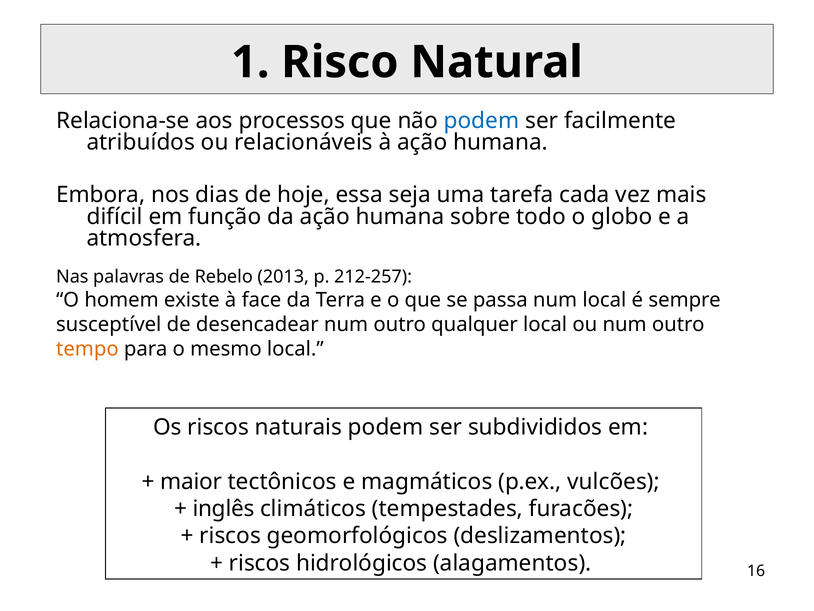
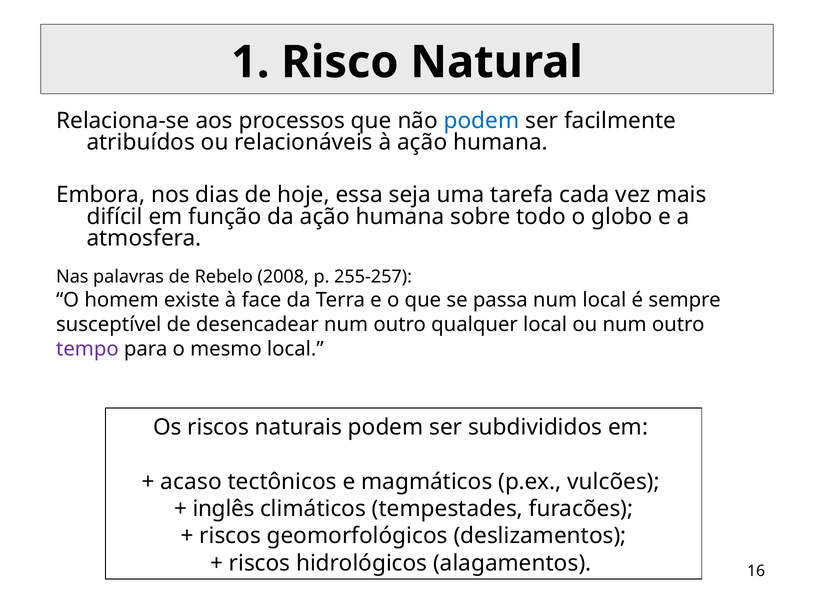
2013: 2013 -> 2008 (283, 276)
212-257: 212-257 -> 255-257 (373, 276)
tempo colour: orange -> purple (87, 348)
maior: maior -> acaso (191, 481)
